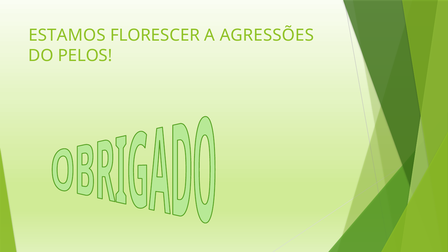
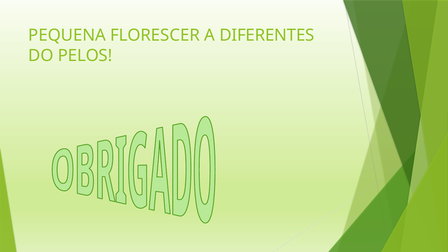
ESTAMOS: ESTAMOS -> PEQUENA (67, 35)
AGRESSÕES: AGRESSÕES -> DIFERENTES (267, 35)
